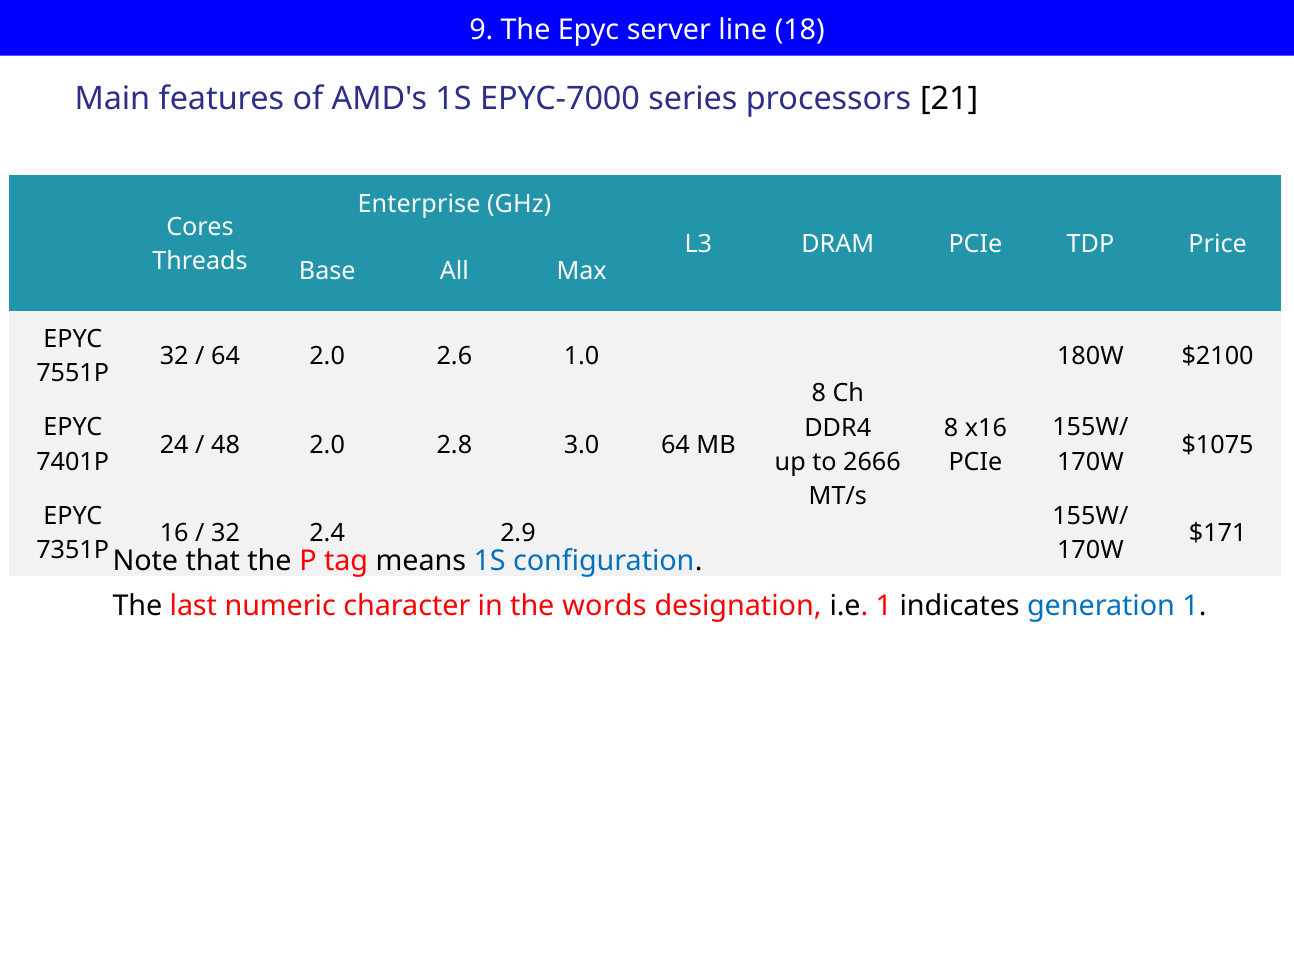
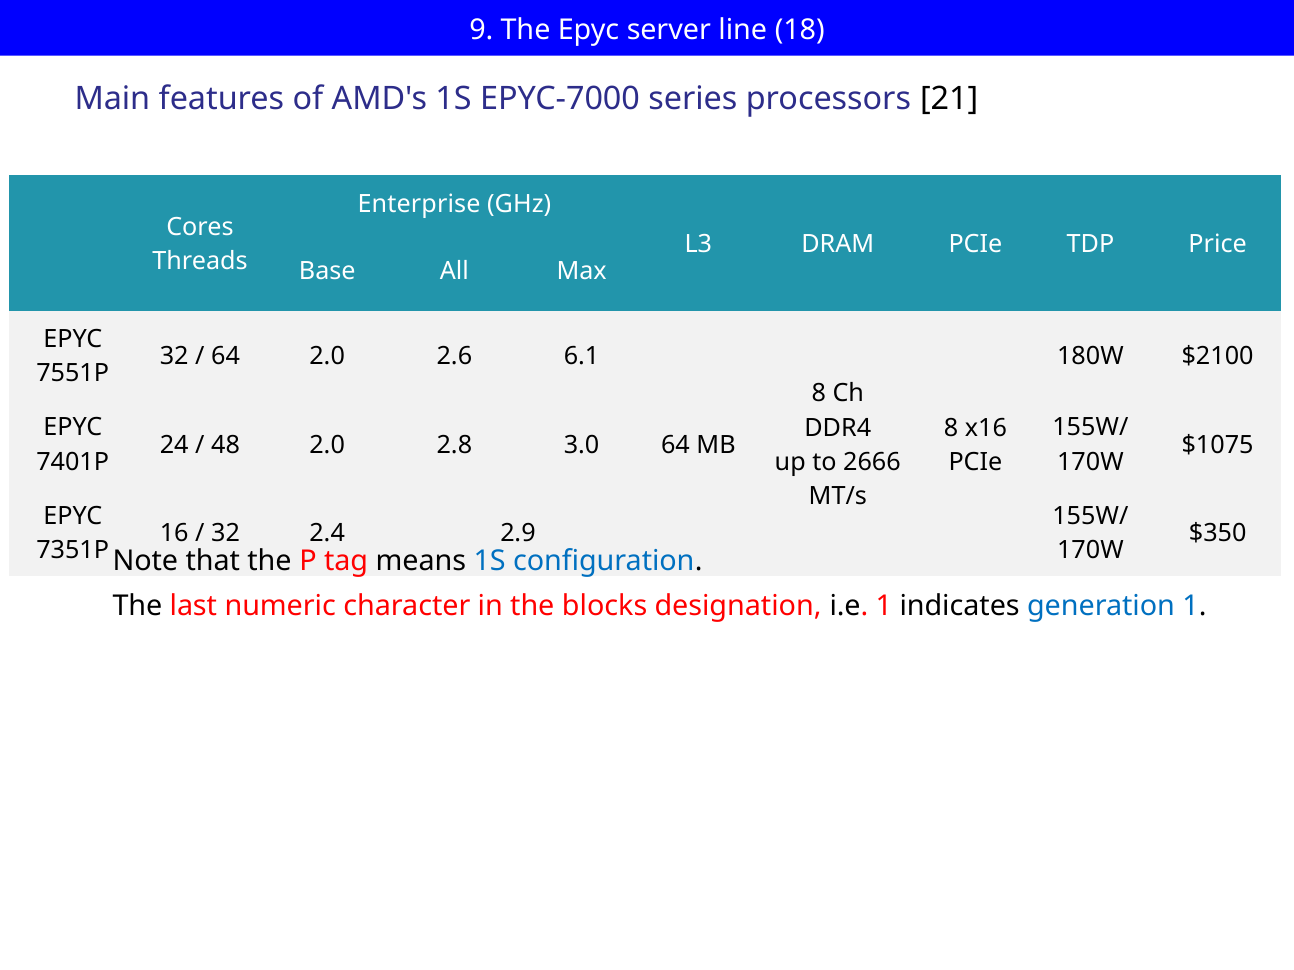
1.0: 1.0 -> 6.1 (582, 357)
$171: $171 -> $350 (1218, 533)
words: words -> blocks (605, 606)
